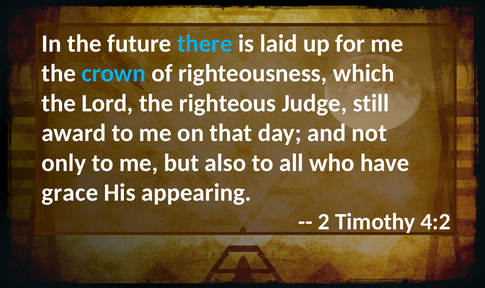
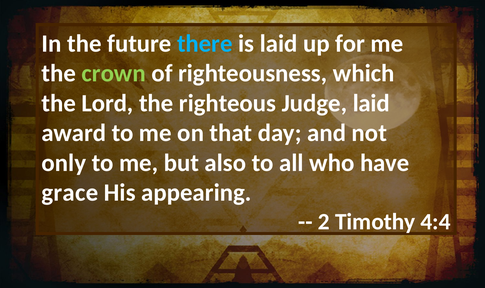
crown colour: light blue -> light green (114, 73)
Judge still: still -> laid (371, 103)
4:2: 4:2 -> 4:4 (436, 221)
